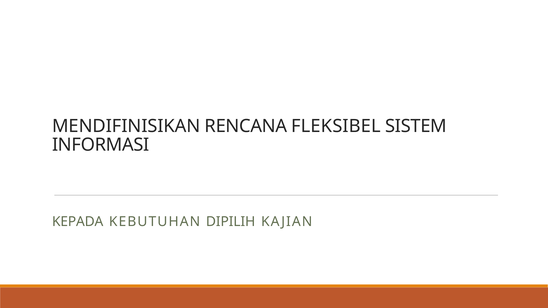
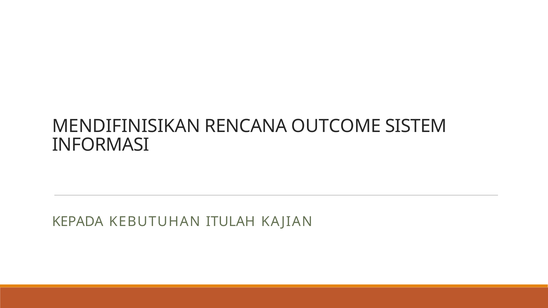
FLEKSIBEL: FLEKSIBEL -> OUTCOME (336, 126)
DIPILIH: DIPILIH -> ITULAH (231, 222)
